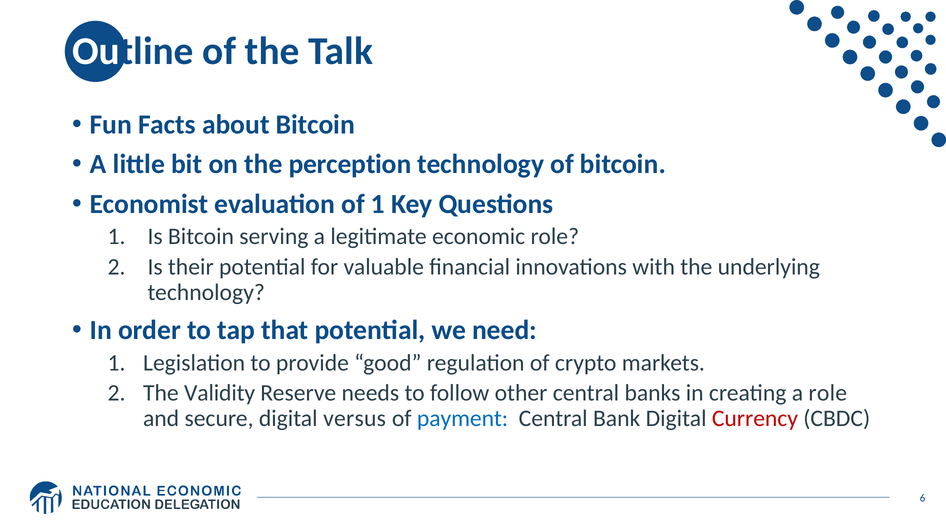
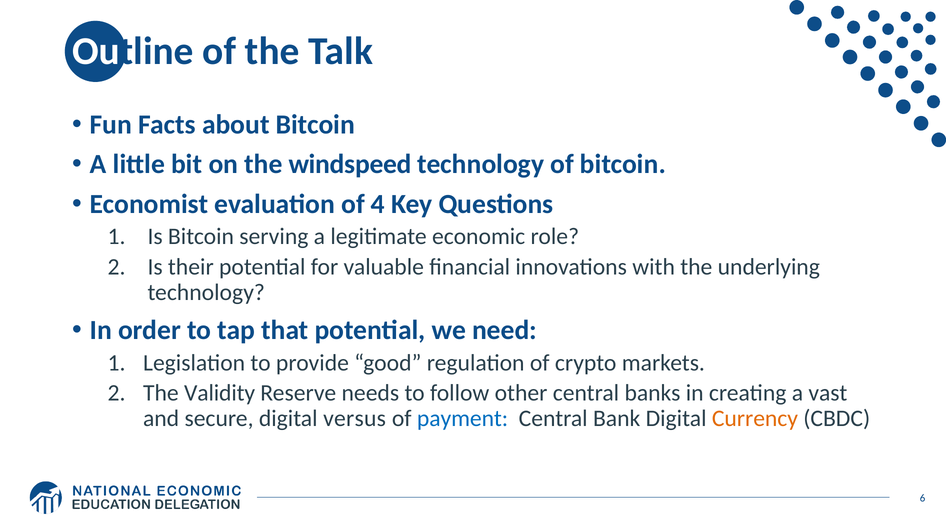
perception: perception -> windspeed (350, 164)
of 1: 1 -> 4 (378, 204)
a role: role -> vast (828, 393)
Currency colour: red -> orange (755, 419)
